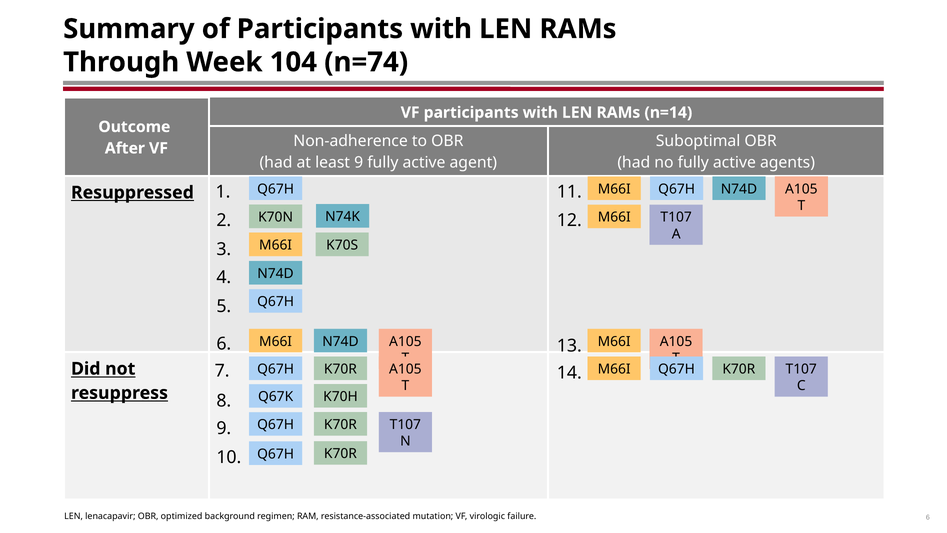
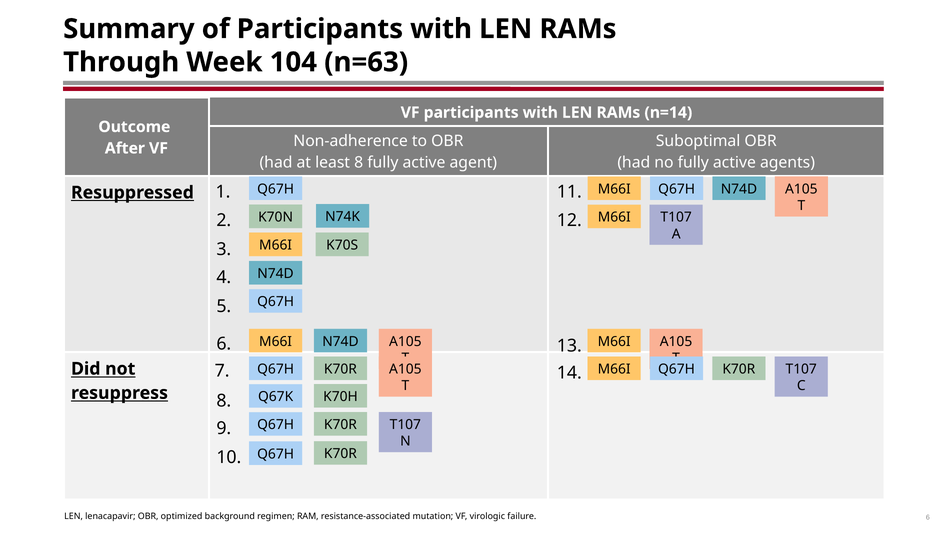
n=74: n=74 -> n=63 (366, 62)
least 9: 9 -> 8 (359, 162)
